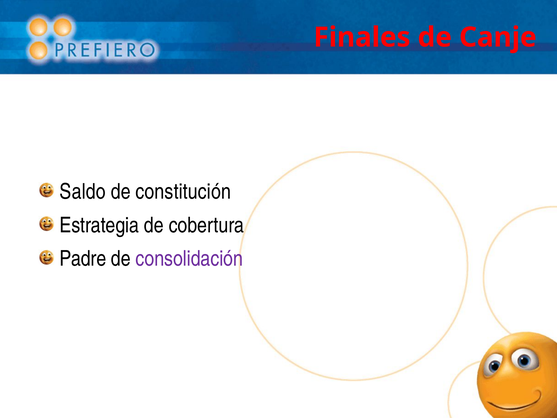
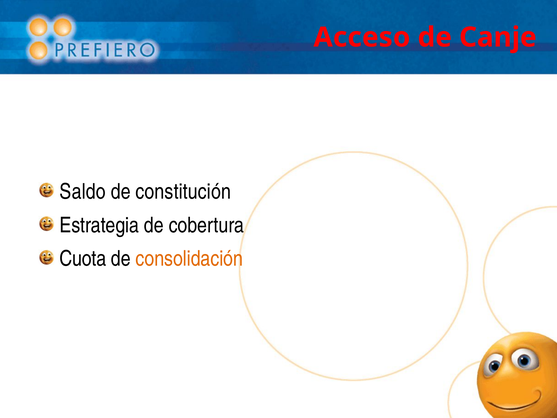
Finales: Finales -> Acceso (362, 37)
Padre: Padre -> Cuota (83, 259)
consolidación colour: purple -> orange (189, 259)
